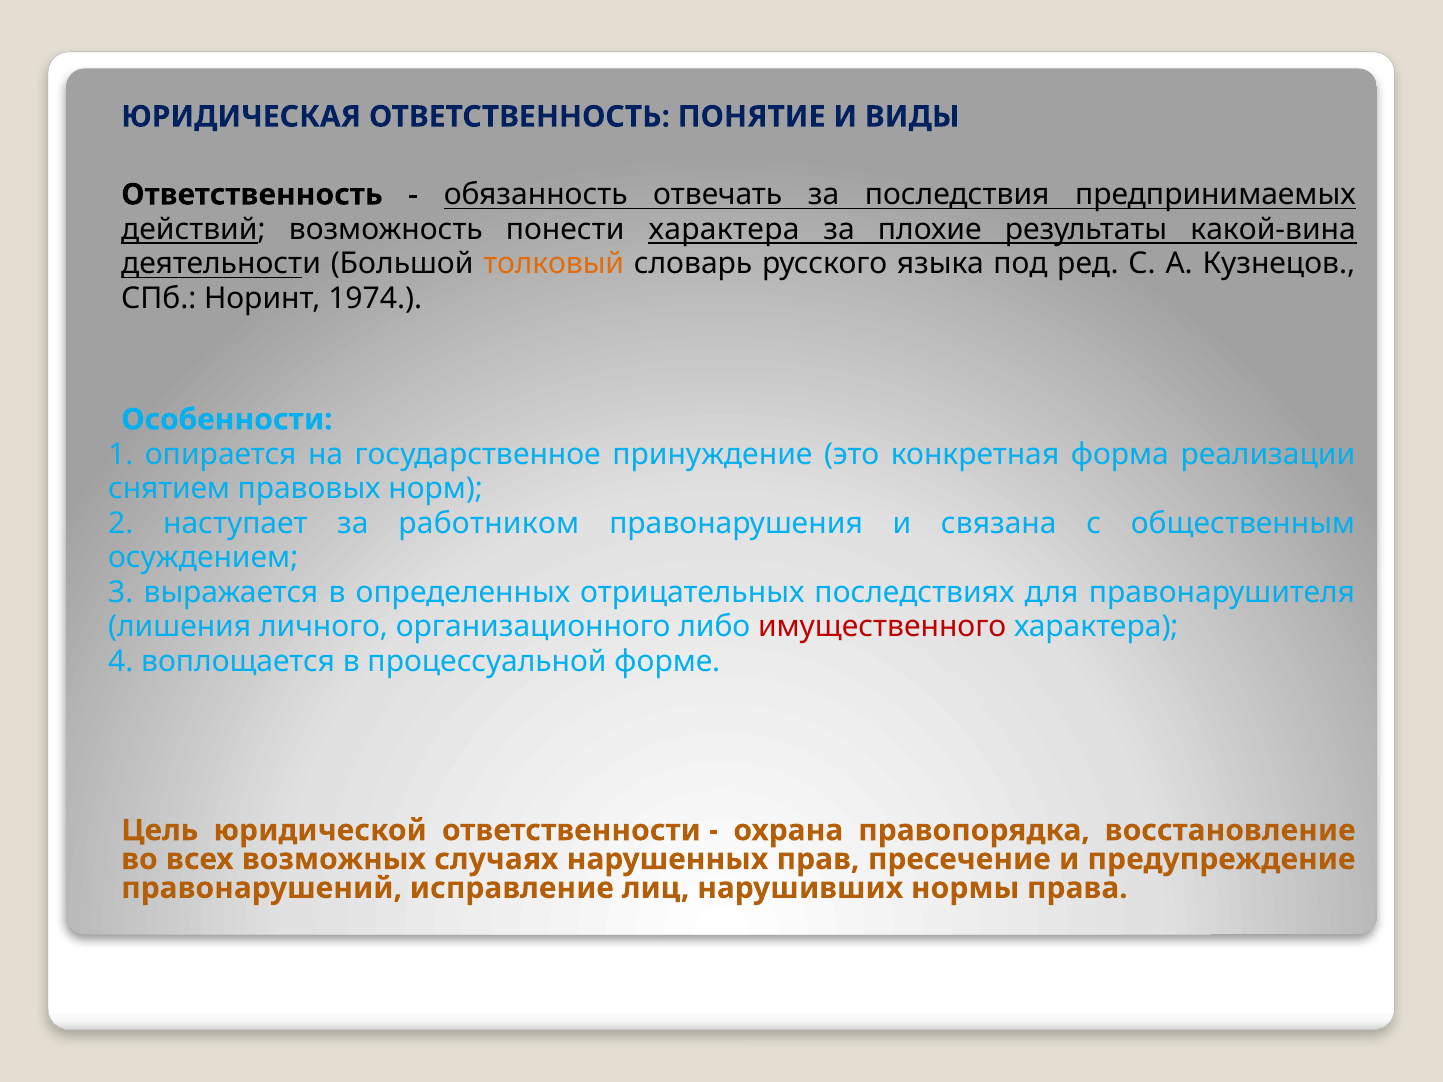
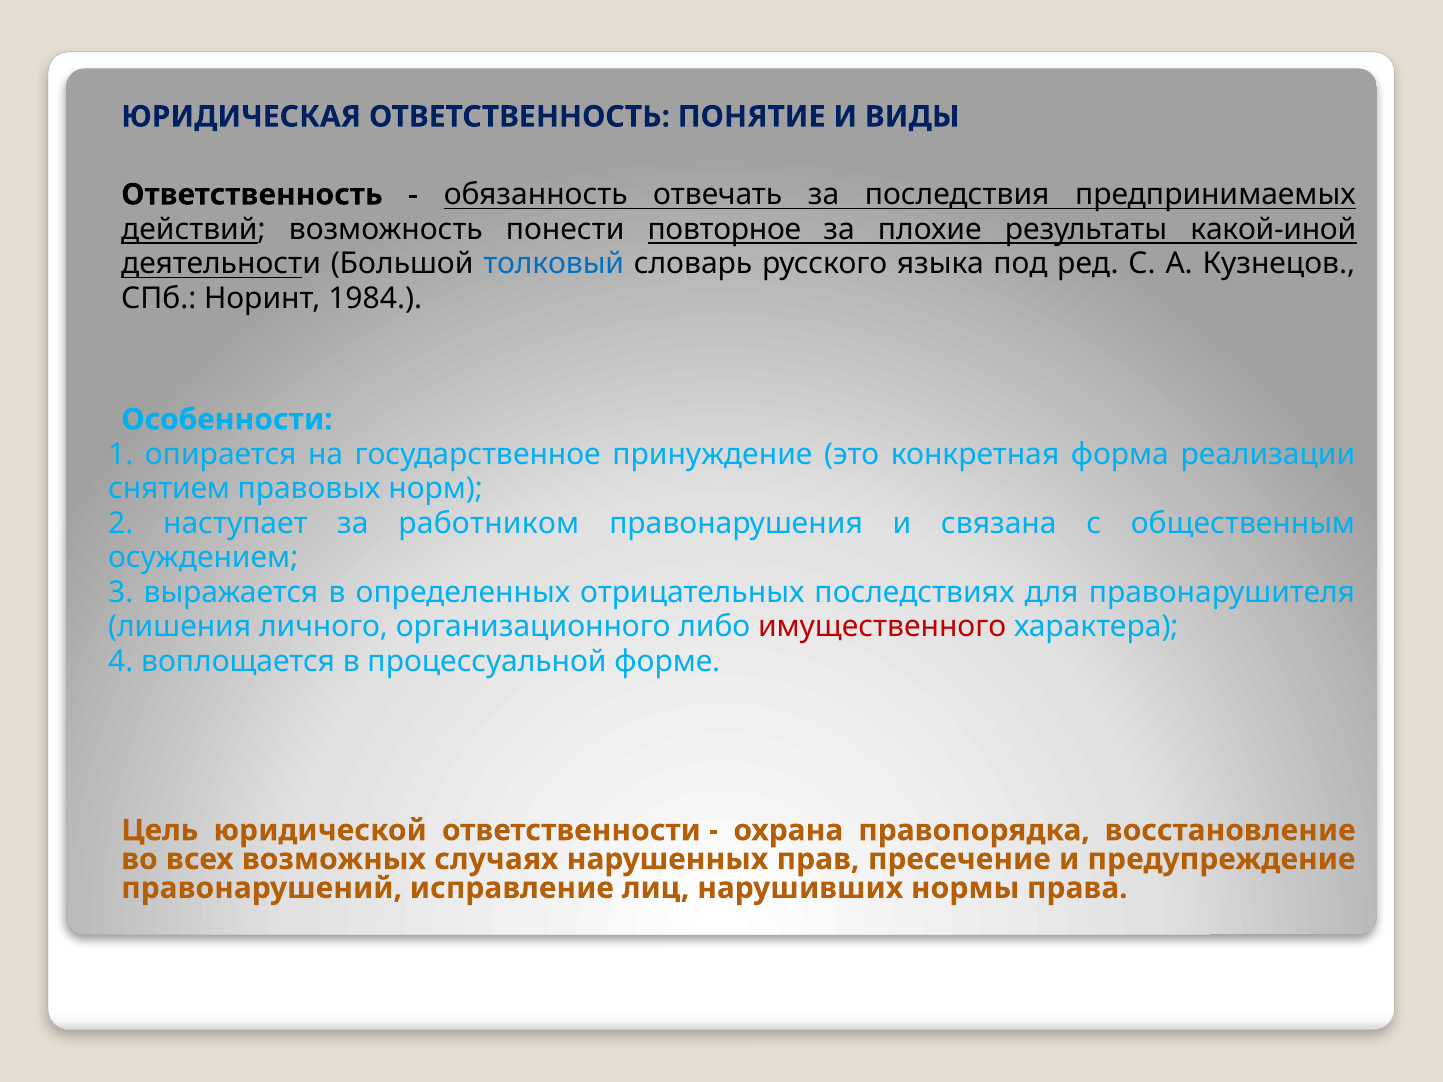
понести характера: характера -> повторное (724, 229)
какой-вина: какой-вина -> какой-иной (1273, 229)
толковый colour: orange -> blue (554, 264)
1974: 1974 -> 1984 (375, 298)
